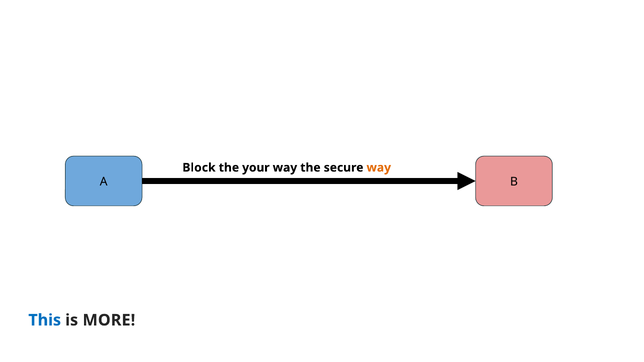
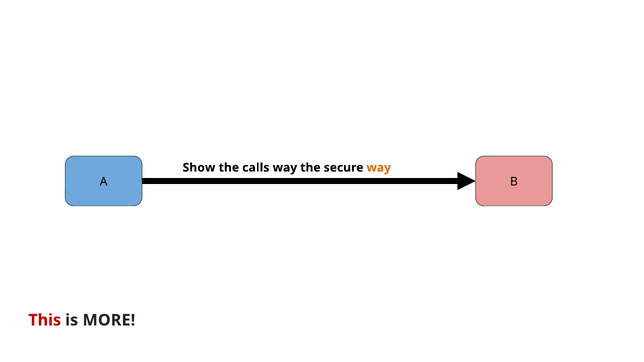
Block: Block -> Show (199, 168)
your: your -> calls (256, 168)
This colour: blue -> red (45, 320)
